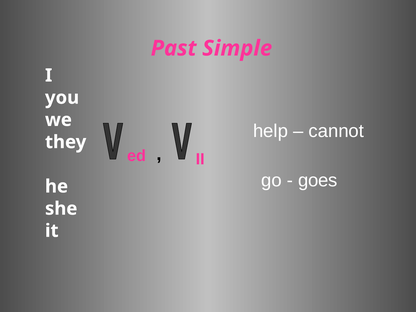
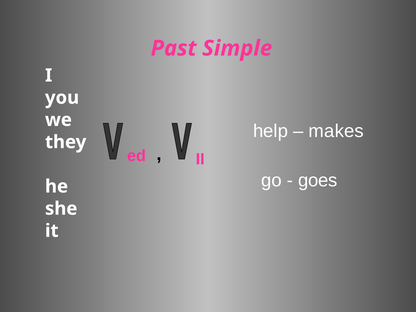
cannot: cannot -> makes (336, 131)
